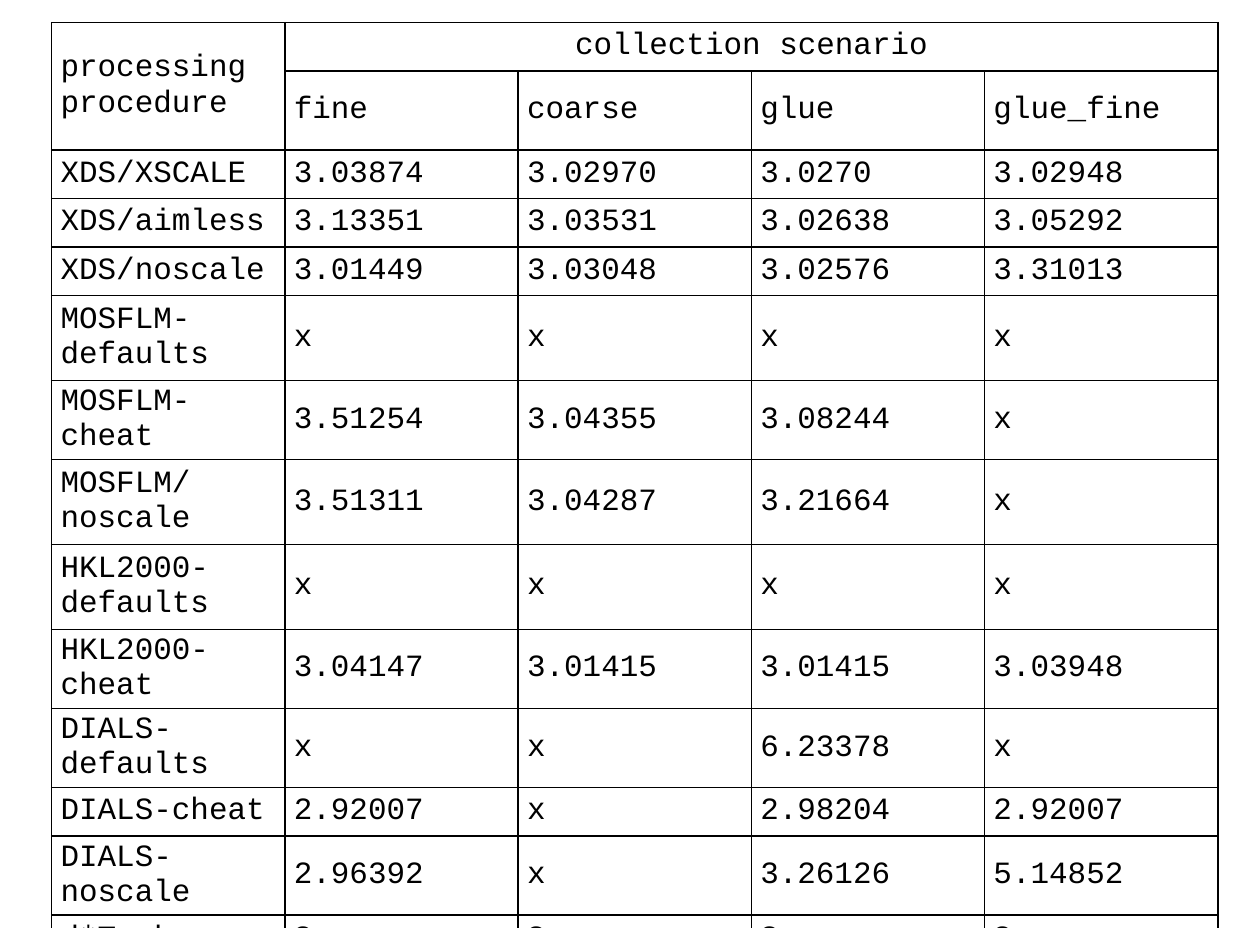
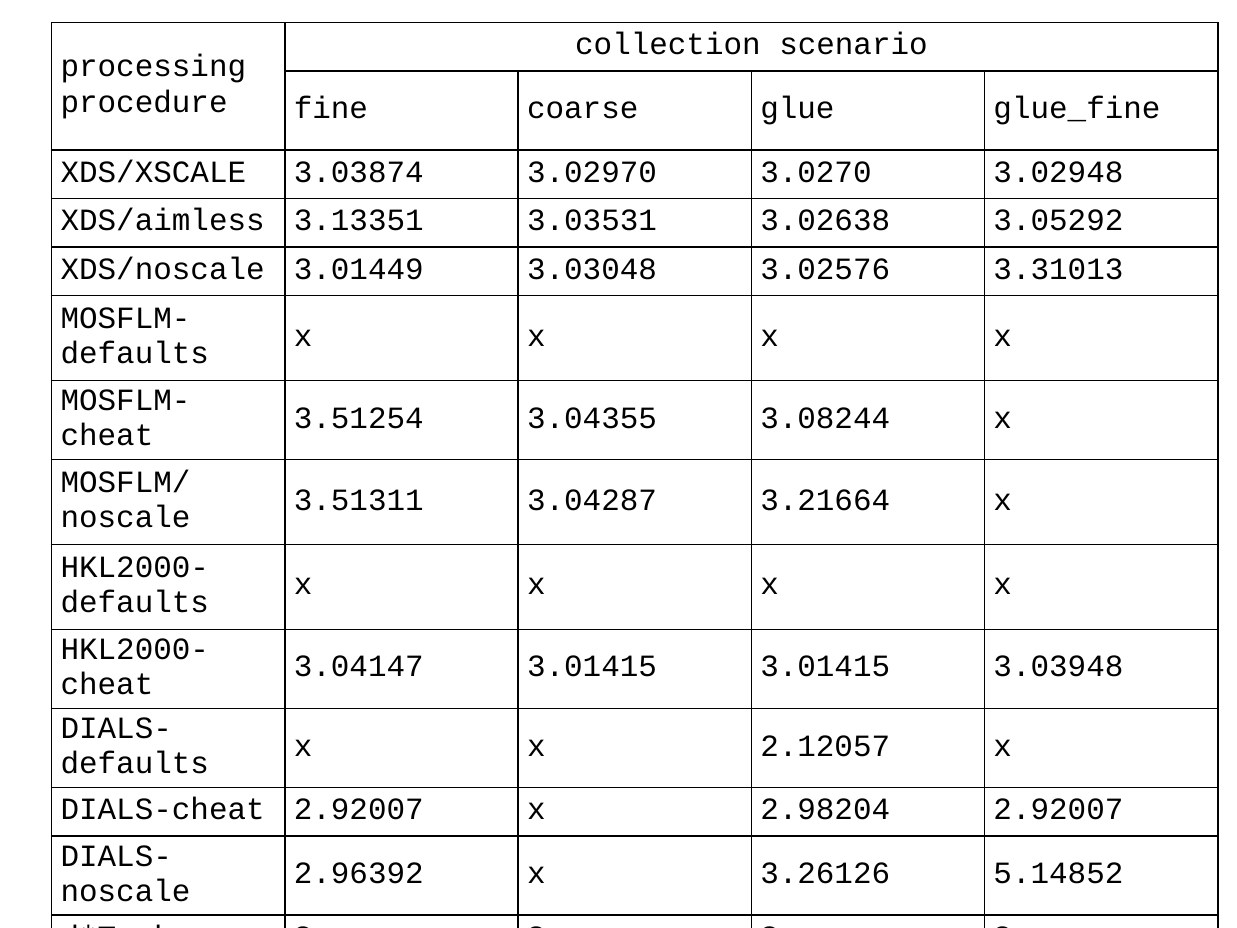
6.23378: 6.23378 -> 2.12057 (825, 746)
